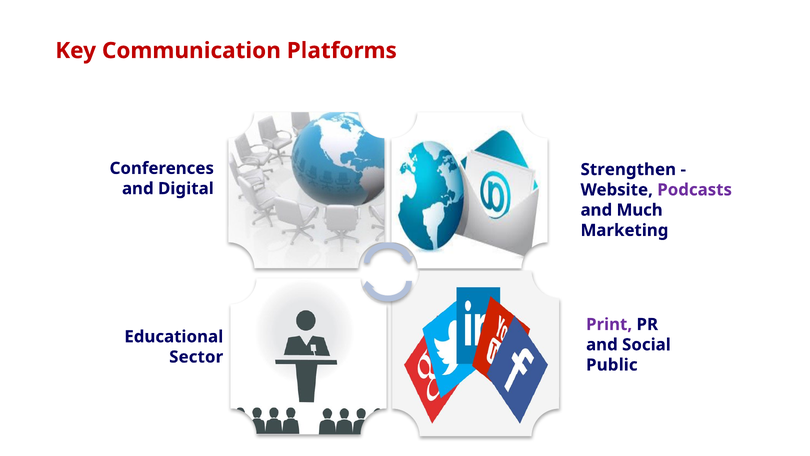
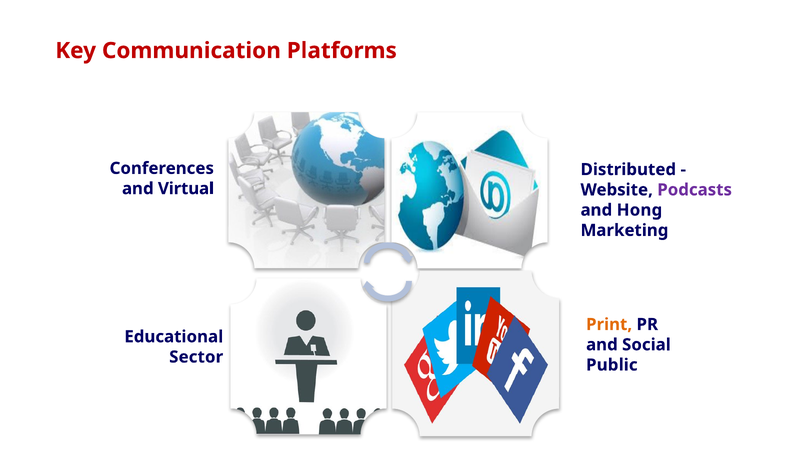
Strengthen: Strengthen -> Distributed (628, 169)
Digital: Digital -> Virtual (186, 188)
Much: Much -> Hong (639, 210)
Print colour: purple -> orange (609, 324)
